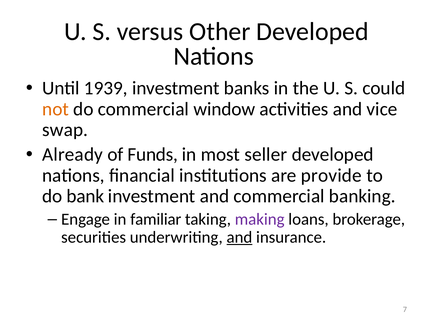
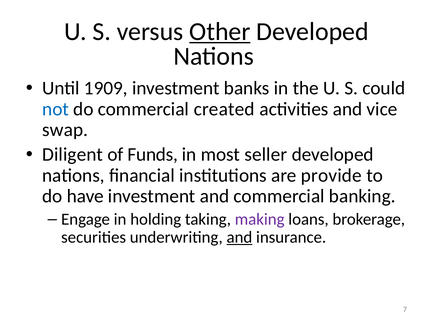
Other underline: none -> present (220, 32)
1939: 1939 -> 1909 (106, 88)
not colour: orange -> blue (56, 109)
window: window -> created (224, 109)
Already: Already -> Diligent (73, 154)
bank: bank -> have (85, 196)
familiar: familiar -> holding (156, 219)
